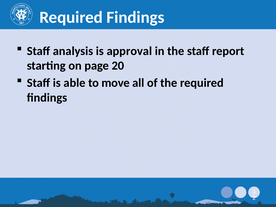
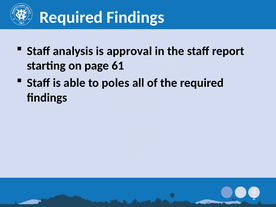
20: 20 -> 61 (118, 66)
move: move -> poles (116, 83)
